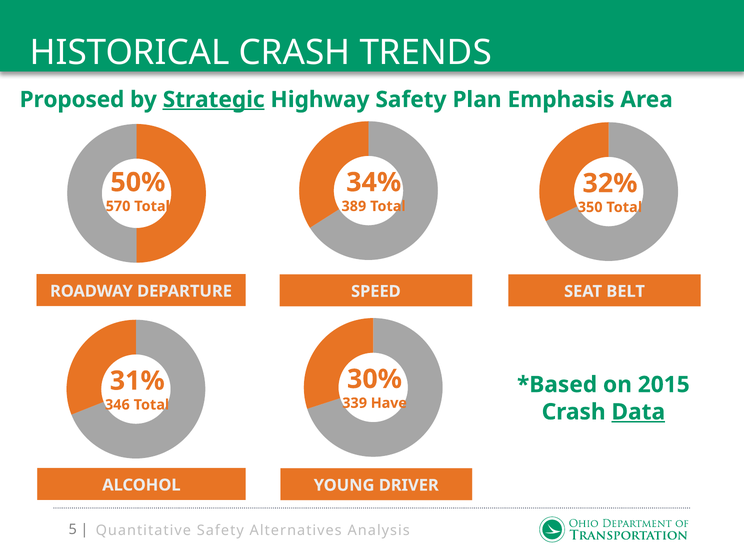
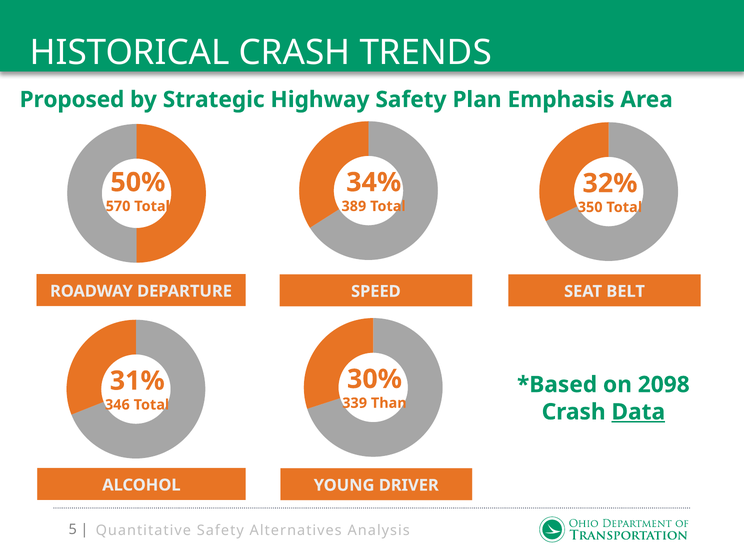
Strategic underline: present -> none (214, 100)
2015: 2015 -> 2098 (664, 385)
Have: Have -> Than (389, 403)
